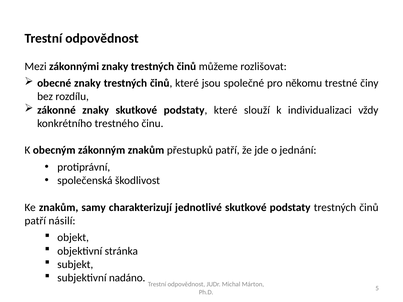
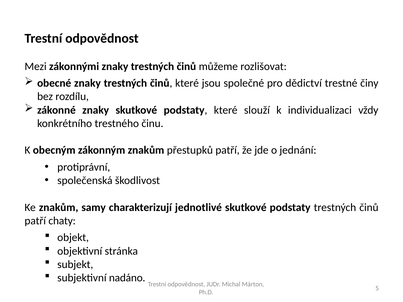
někomu: někomu -> dědictví (304, 83)
násilí: násilí -> chaty (62, 221)
